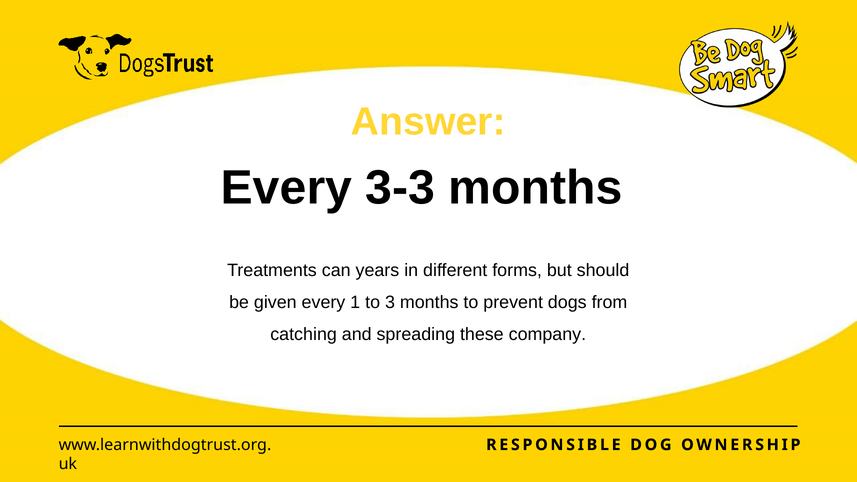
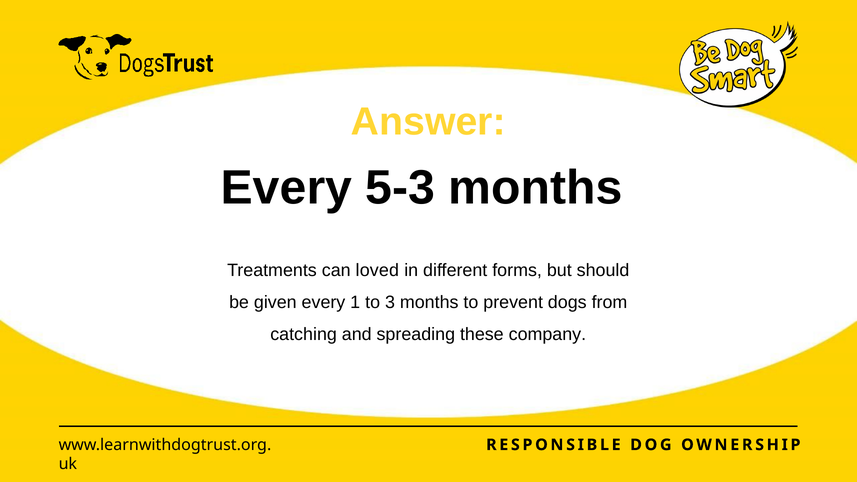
3-3: 3-3 -> 5-3 (400, 188)
years: years -> loved (377, 270)
